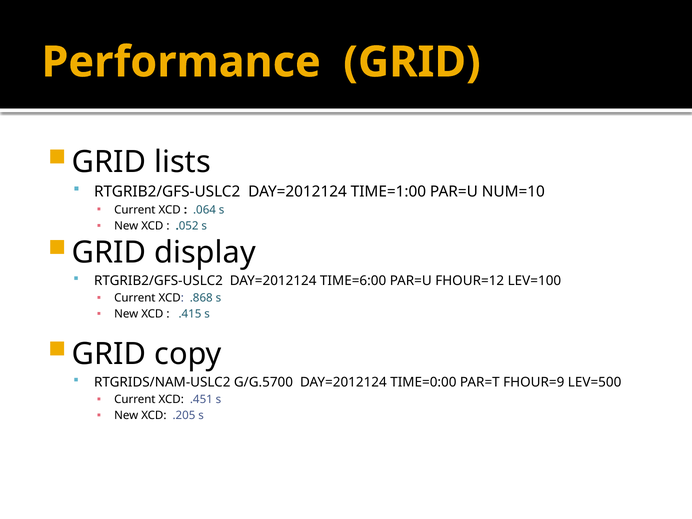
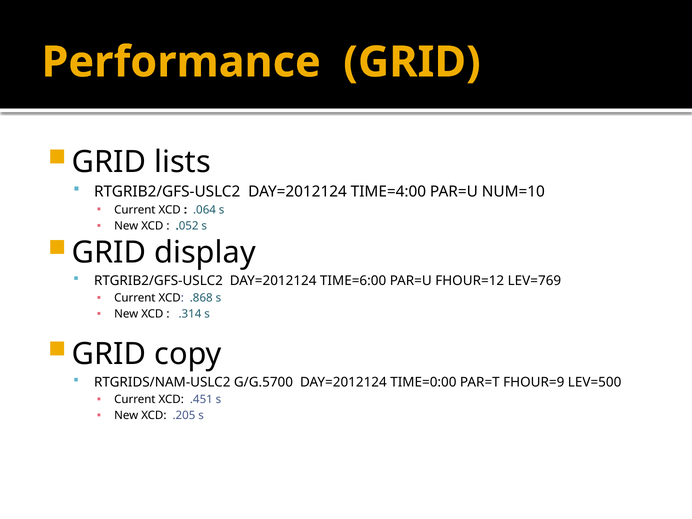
TIME=1:00: TIME=1:00 -> TIME=4:00 (388, 192)
LEV=100: LEV=100 -> LEV=769 (534, 281)
.415: .415 -> .314 (190, 314)
